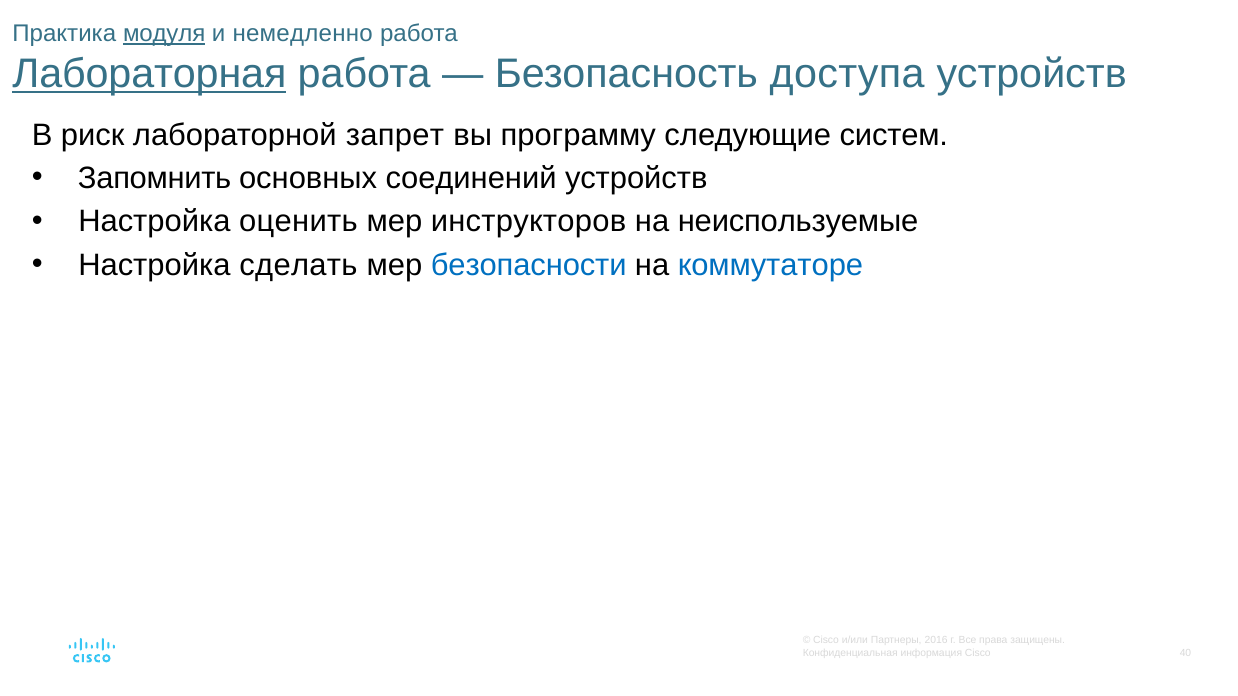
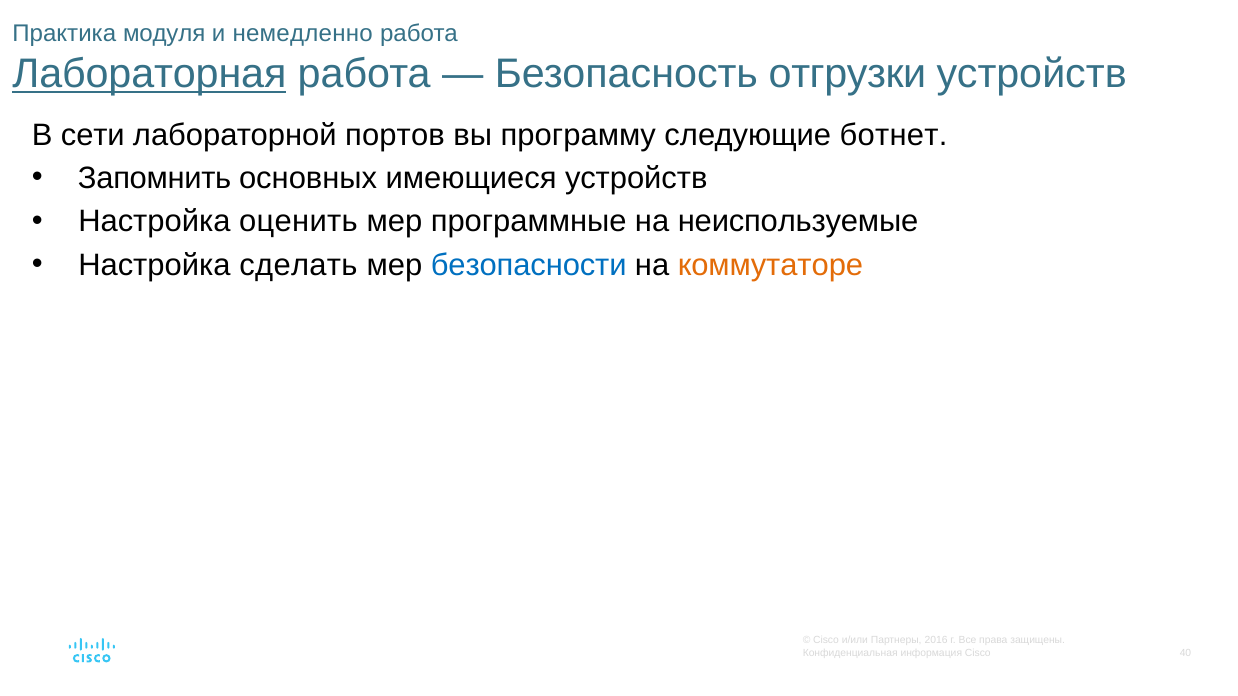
модуля underline: present -> none (164, 34)
доступа: доступа -> отгрузки (847, 74)
риск: риск -> сети (93, 135)
запрет: запрет -> портов (395, 135)
систем: систем -> ботнет (894, 135)
соединений: соединений -> имеющиеся (471, 178)
инструкторов: инструкторов -> программные (529, 222)
коммутаторе colour: blue -> orange (770, 265)
